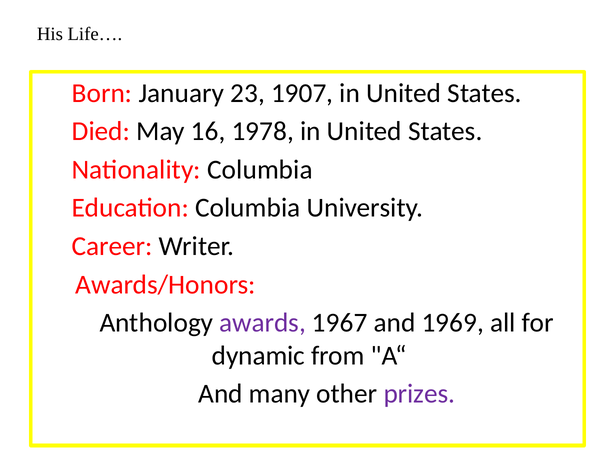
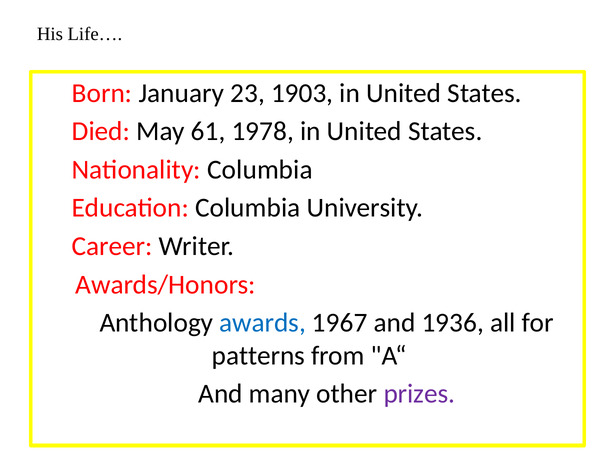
1907: 1907 -> 1903 (302, 93)
16: 16 -> 61 (208, 131)
awards colour: purple -> blue (263, 323)
1969: 1969 -> 1936 (453, 323)
dynamic: dynamic -> patterns (258, 356)
